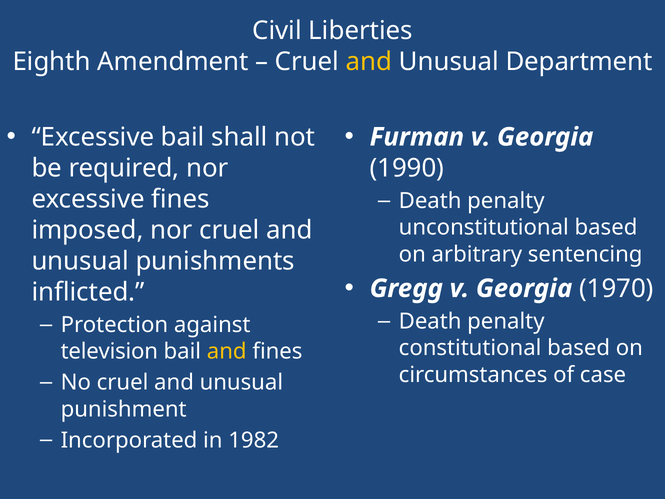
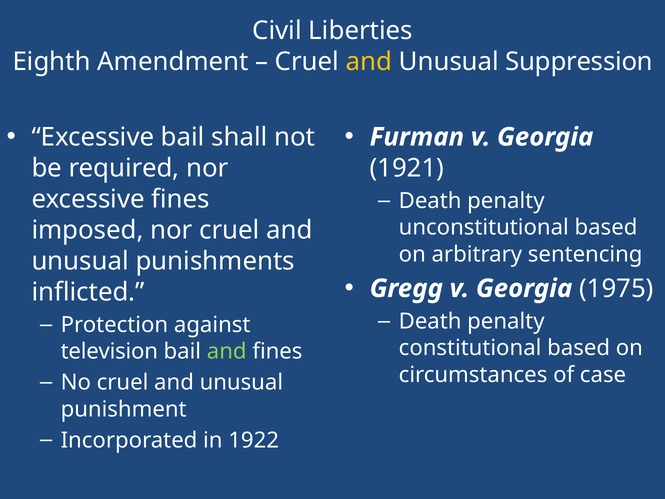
Department: Department -> Suppression (579, 62)
1990: 1990 -> 1921 (407, 168)
1970: 1970 -> 1975 (616, 288)
and colour: yellow -> light green (227, 351)
1982: 1982 -> 1922 (254, 440)
